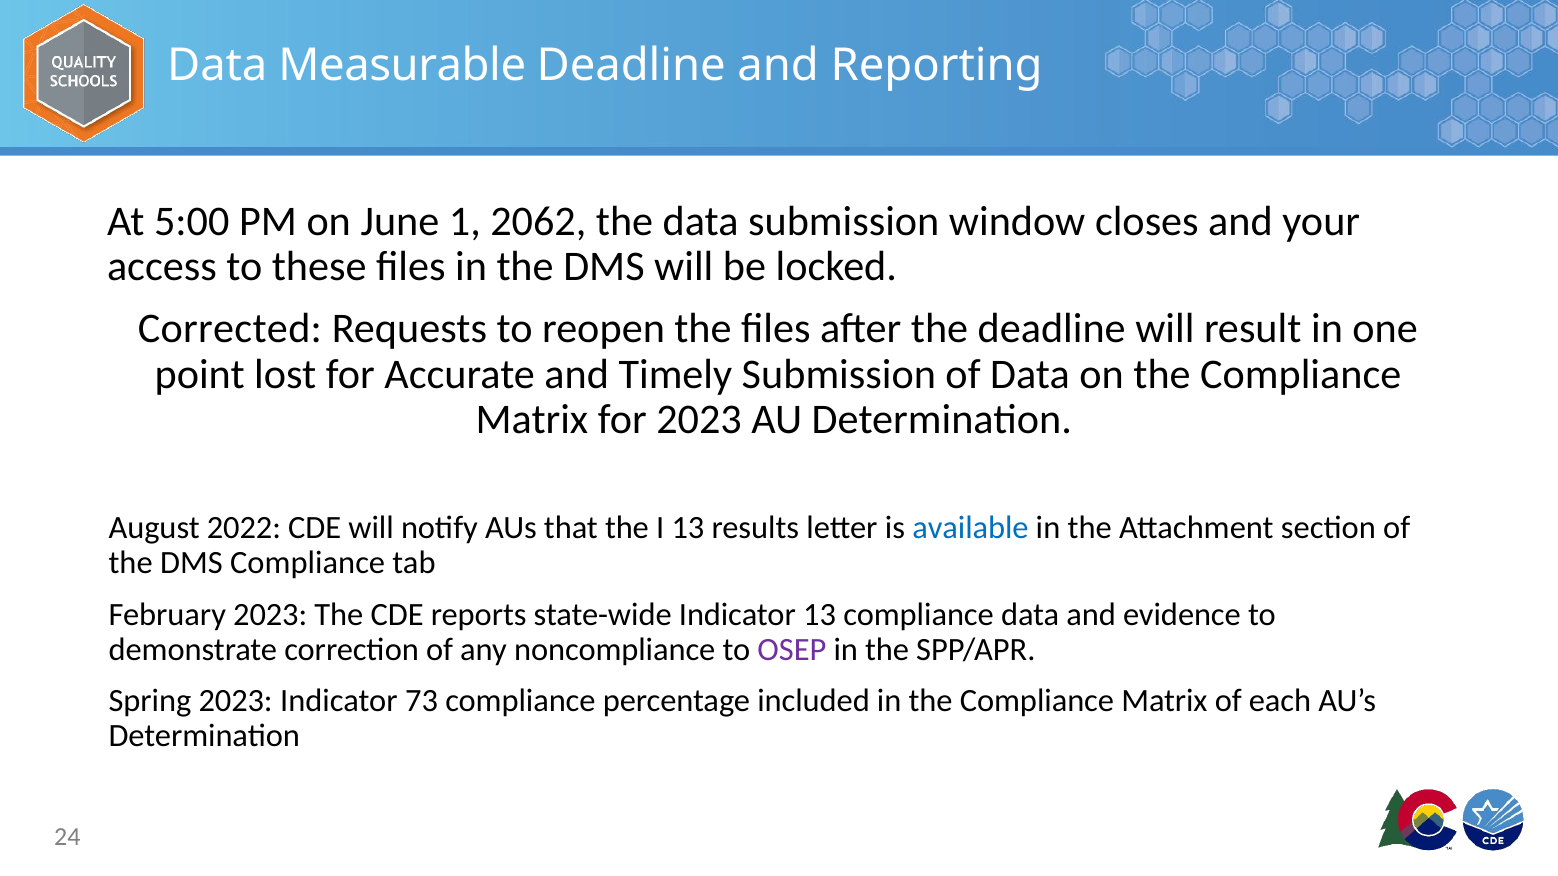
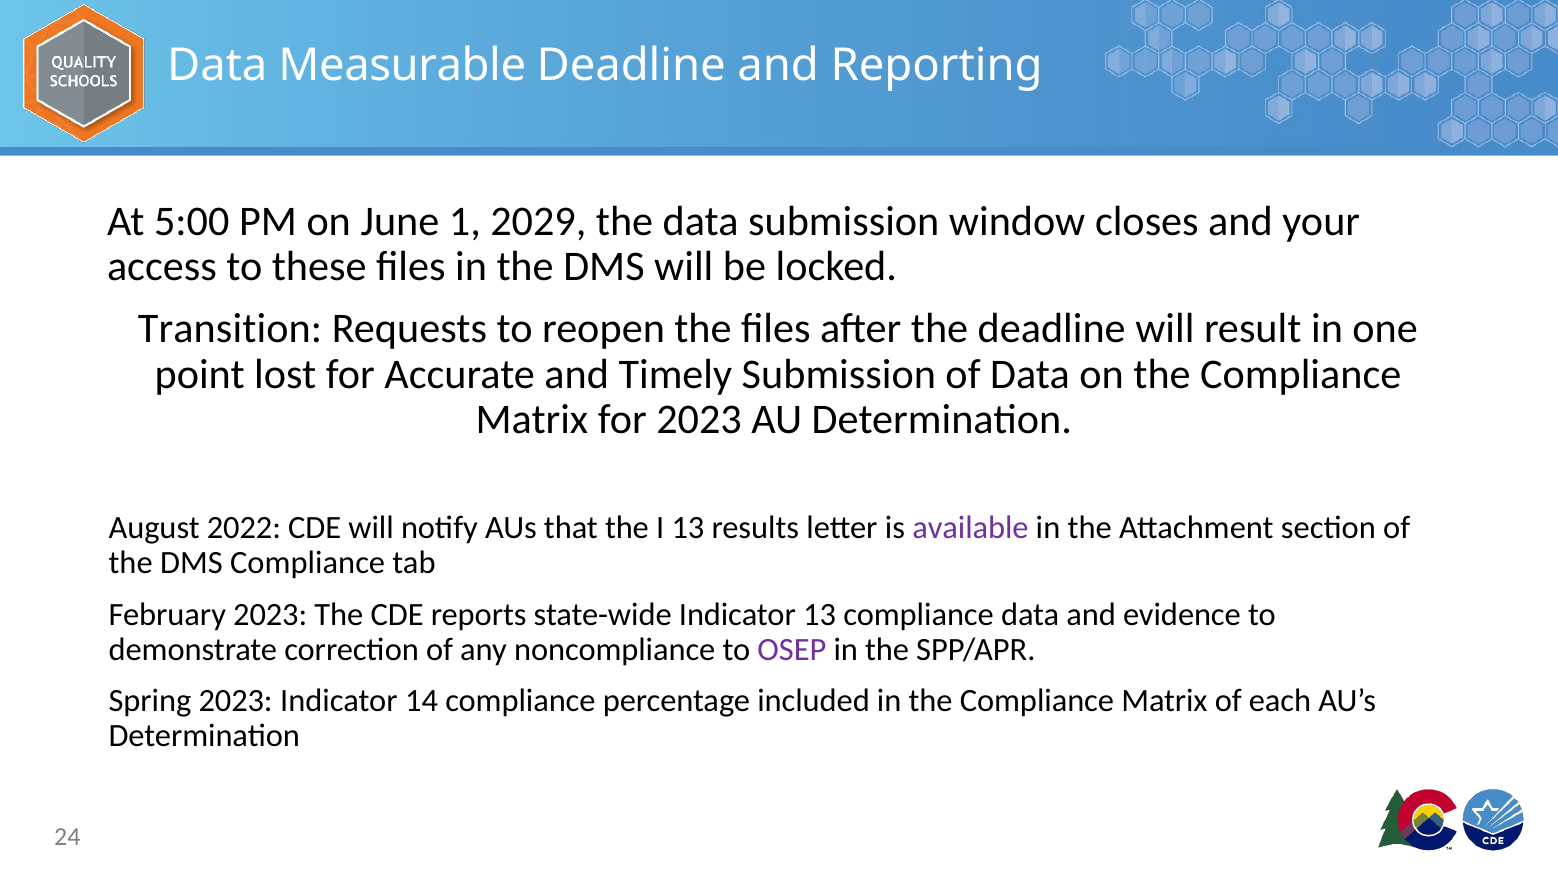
2062: 2062 -> 2029 (538, 221)
Corrected: Corrected -> Transition (230, 329)
available colour: blue -> purple (971, 528)
73: 73 -> 14 (421, 701)
